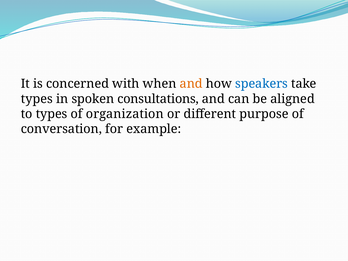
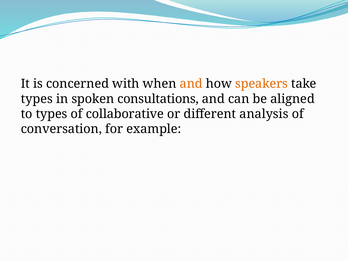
speakers colour: blue -> orange (262, 84)
organization: organization -> collaborative (125, 114)
purpose: purpose -> analysis (264, 114)
